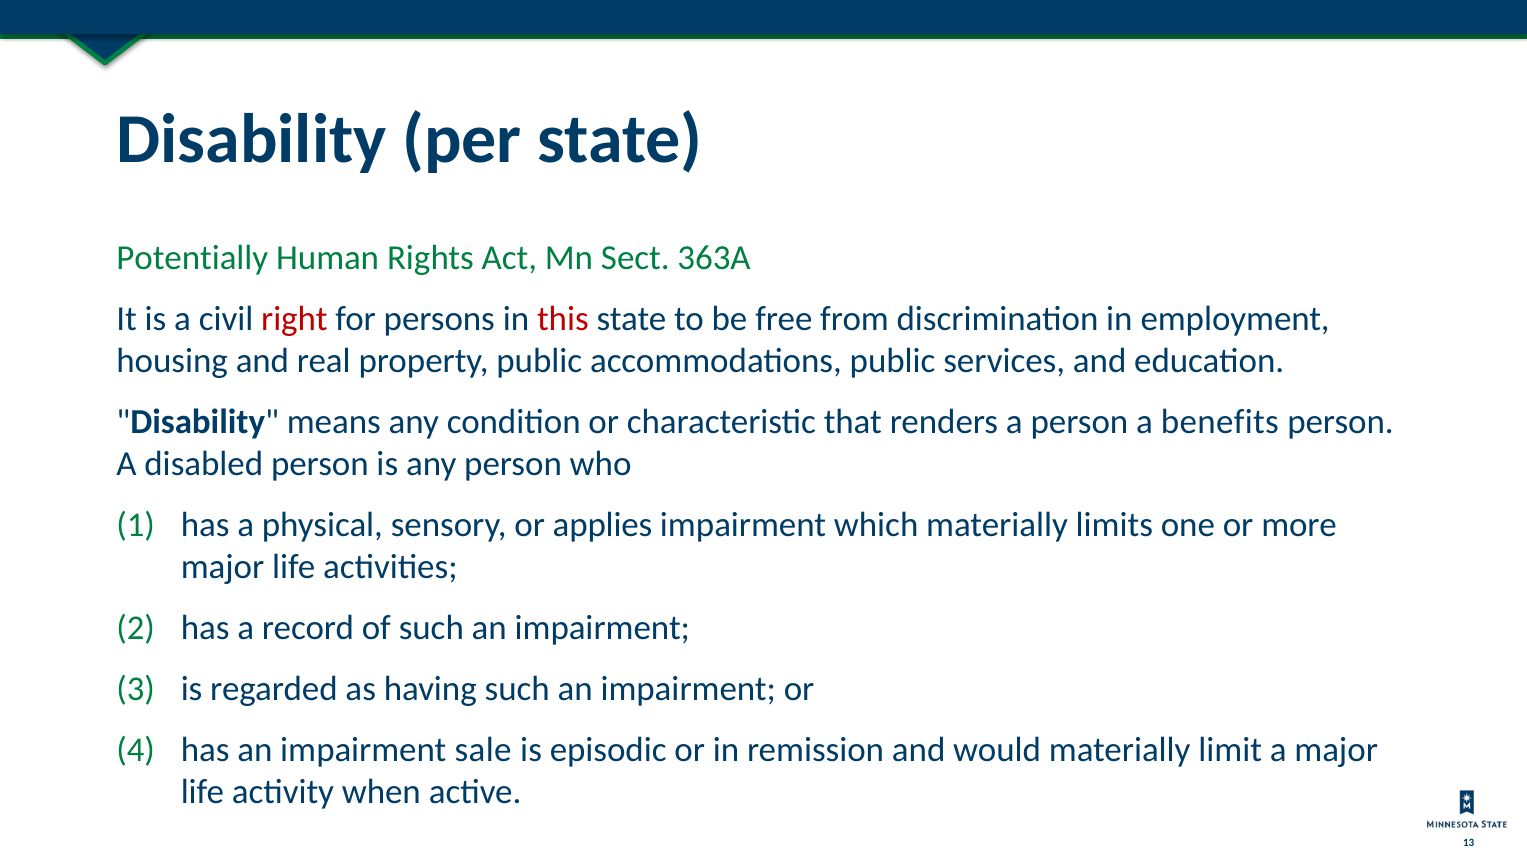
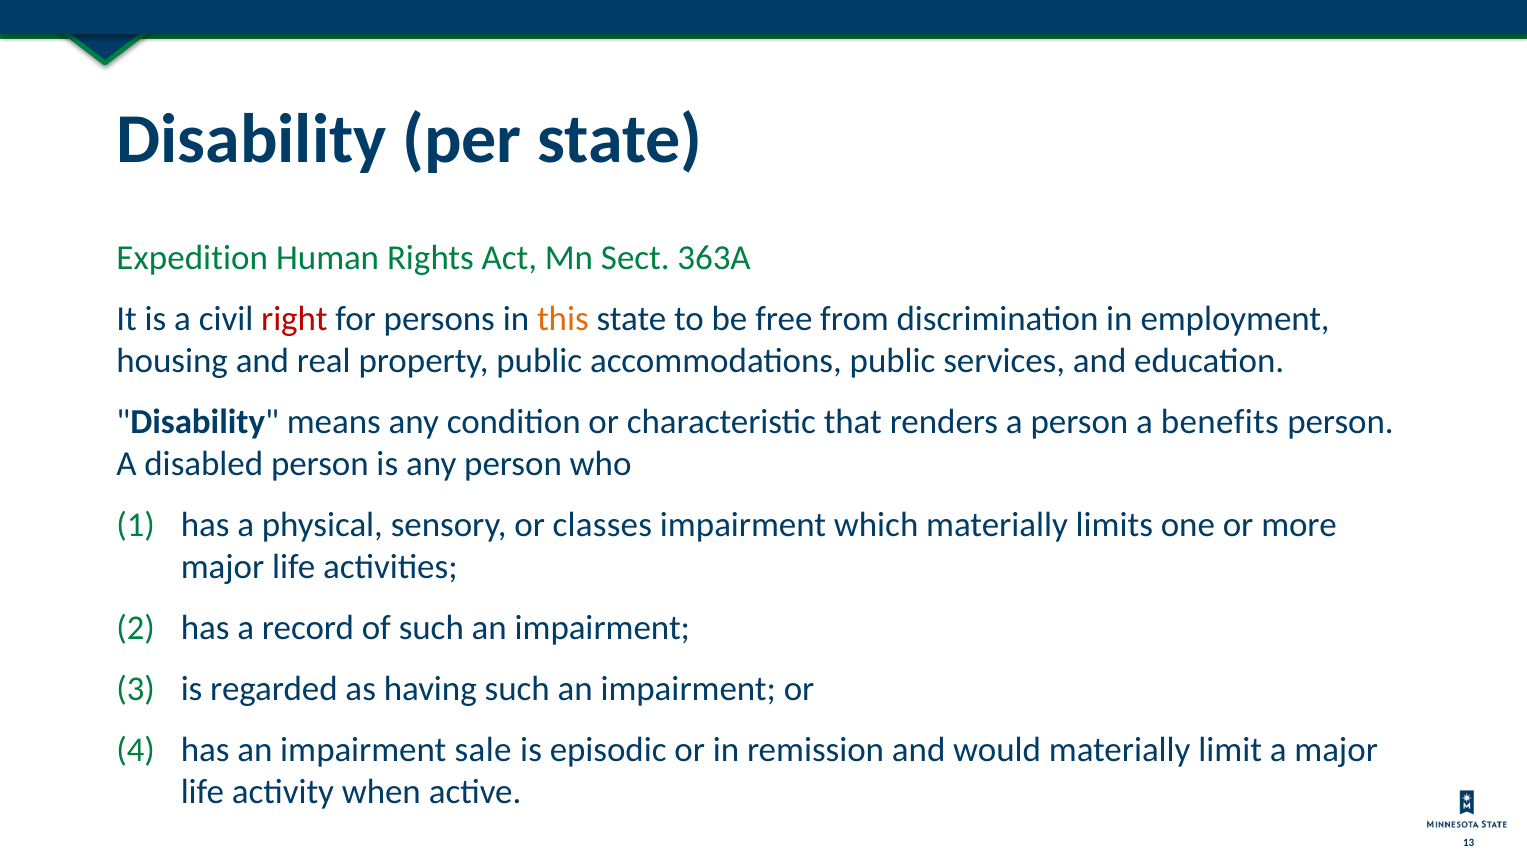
Potentially: Potentially -> Expedition (192, 258)
this colour: red -> orange (563, 319)
applies: applies -> classes (602, 525)
